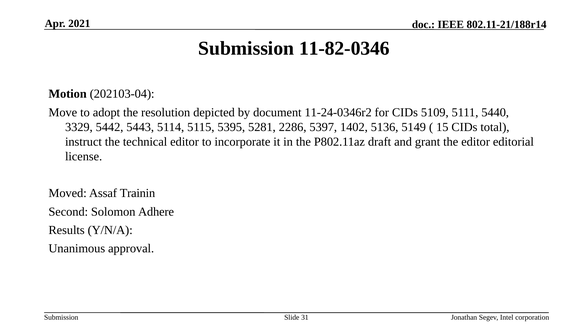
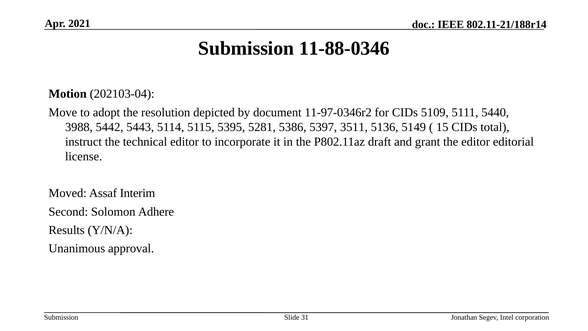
11-82-0346: 11-82-0346 -> 11-88-0346 (344, 48)
11-24-0346r2: 11-24-0346r2 -> 11-97-0346r2 (338, 112)
3329: 3329 -> 3988 (79, 127)
2286: 2286 -> 5386 (293, 127)
1402: 1402 -> 3511 (354, 127)
Trainin: Trainin -> Interim (137, 193)
